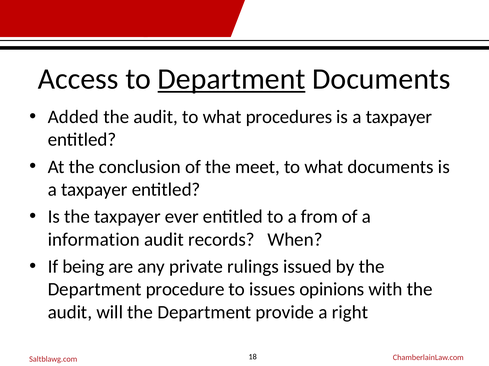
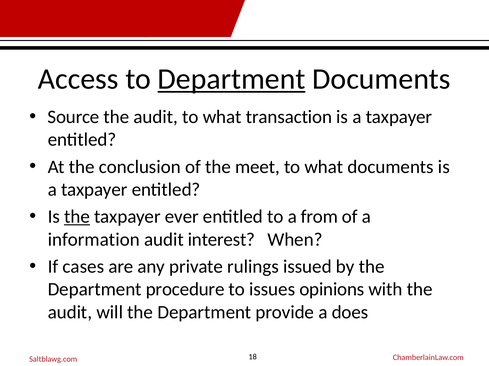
Added: Added -> Source (74, 117)
procedures: procedures -> transaction (289, 117)
the underline: none -> present (77, 217)
records: records -> interest (221, 240)
being: being -> cases (83, 267)
right: right -> does (350, 313)
